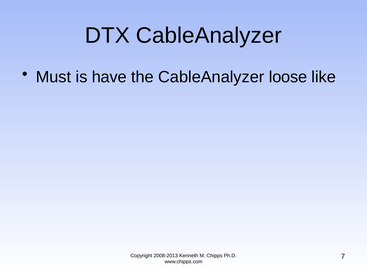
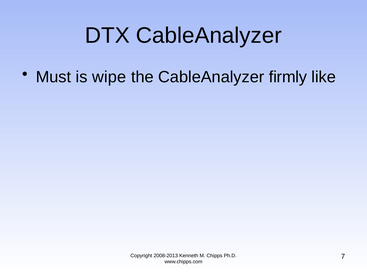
have: have -> wipe (109, 77)
loose: loose -> firmly (288, 77)
